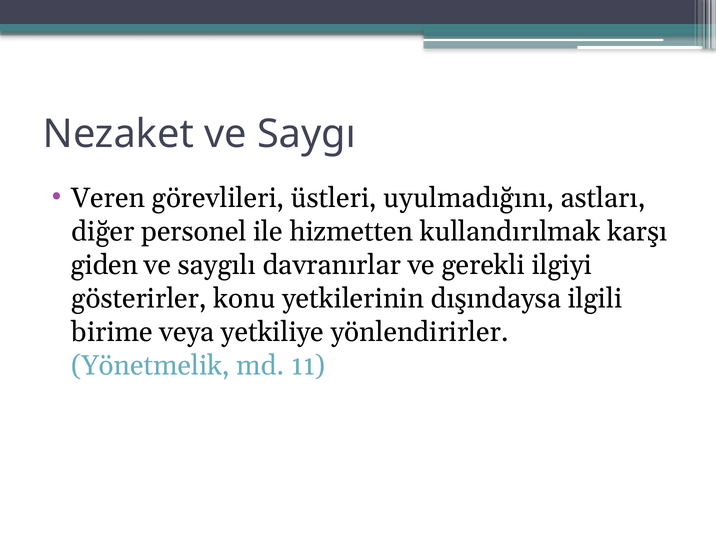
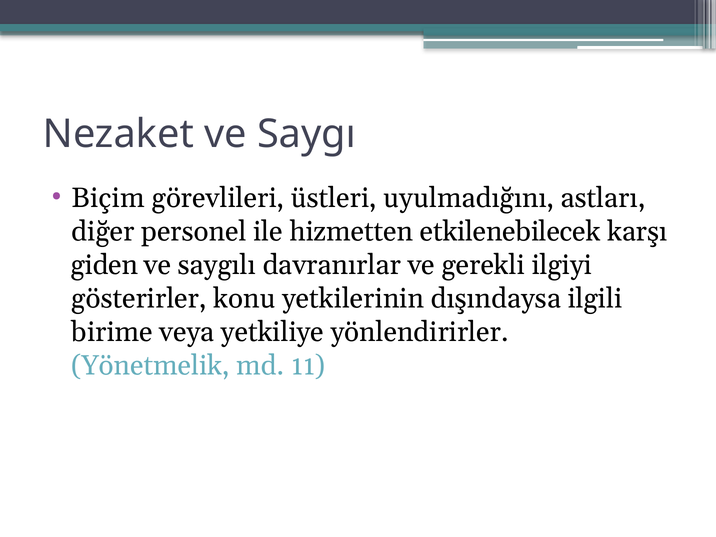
Veren: Veren -> Biçim (108, 198)
kullandırılmak: kullandırılmak -> etkilenebilecek (510, 232)
